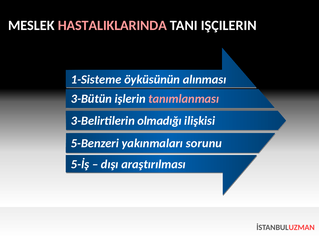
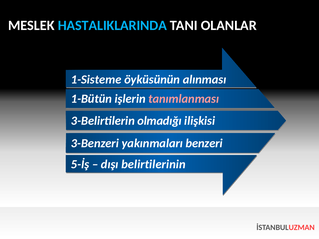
HASTALIKLARINDA colour: pink -> light blue (112, 26)
IŞÇILERIN: IŞÇILERIN -> OLANLAR (229, 26)
3-Bütün: 3-Bütün -> 1-Bütün (91, 99)
5-Benzeri: 5-Benzeri -> 3-Benzeri (95, 143)
sorunu: sorunu -> benzeri (204, 143)
araştırılması: araştırılması -> belirtilerinin (153, 165)
